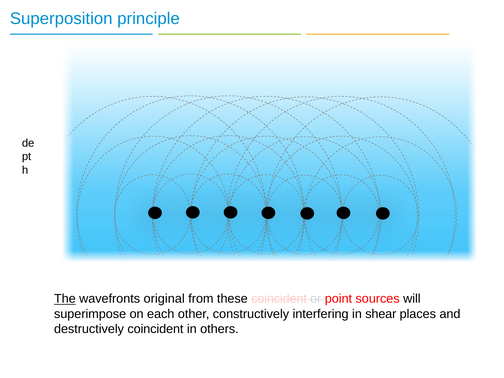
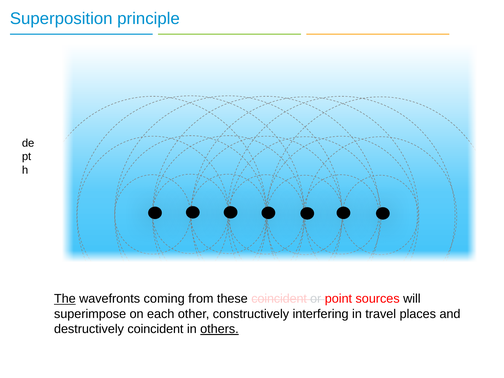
original: original -> coming (164, 299)
shear: shear -> travel (381, 314)
others underline: none -> present (219, 329)
